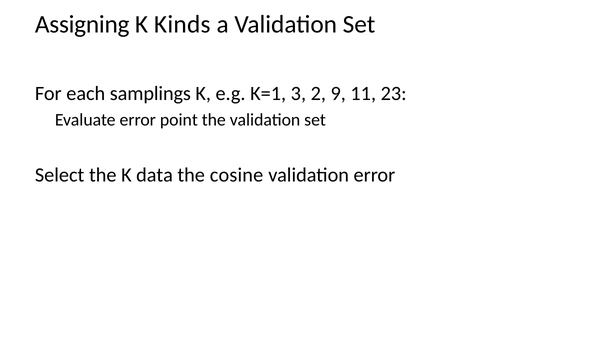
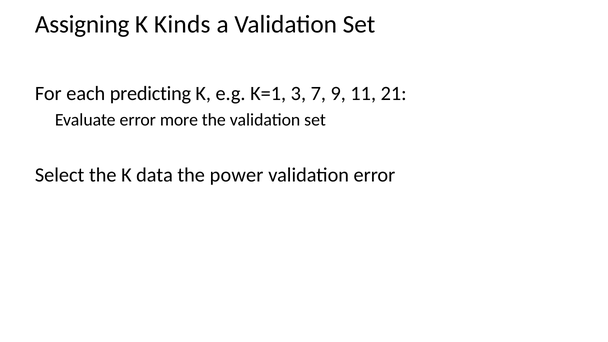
samplings: samplings -> predicting (150, 94)
2: 2 -> 7 (318, 94)
23: 23 -> 21 (394, 94)
point: point -> more (179, 120)
cosine: cosine -> power (237, 175)
